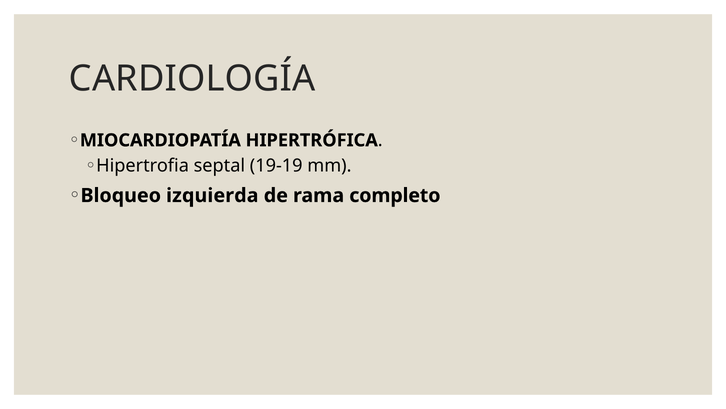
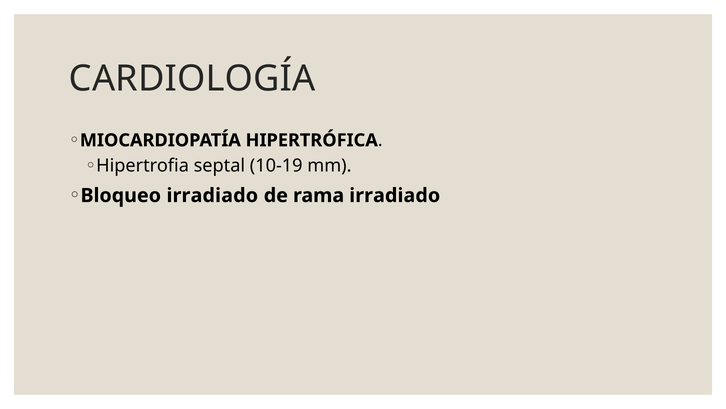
19-19: 19-19 -> 10-19 (276, 166)
Bloqueo izquierda: izquierda -> irradiado (212, 195)
rama completo: completo -> irradiado (395, 195)
